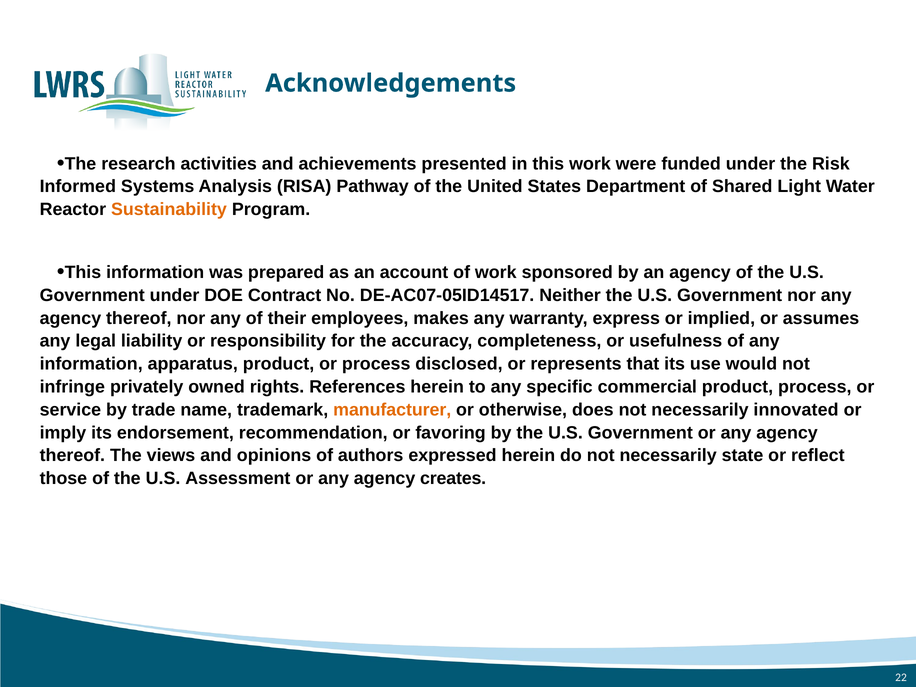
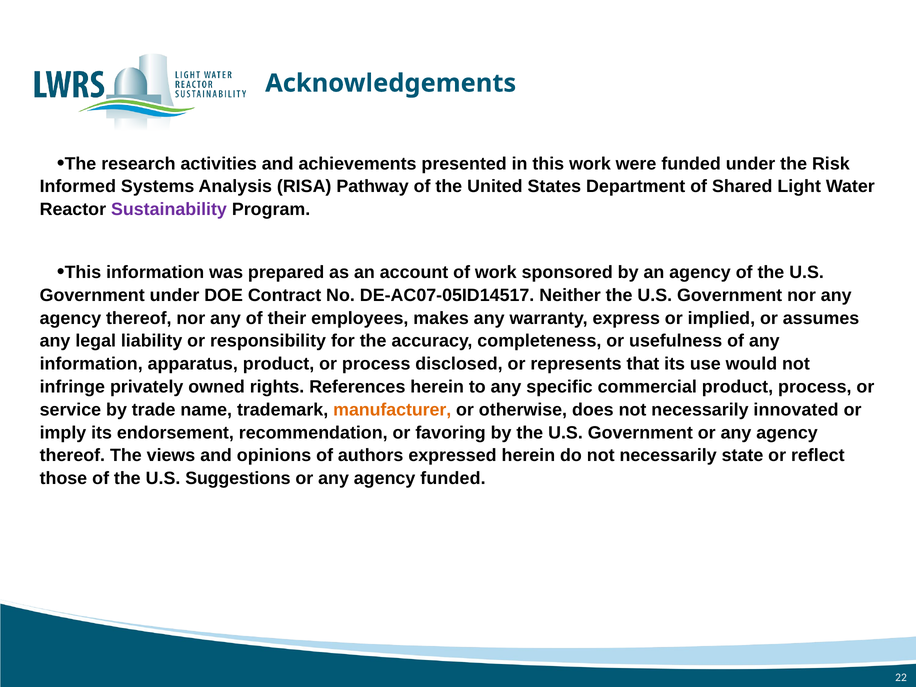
Sustainability colour: orange -> purple (169, 209)
Assessment: Assessment -> Suggestions (238, 479)
agency creates: creates -> funded (453, 479)
